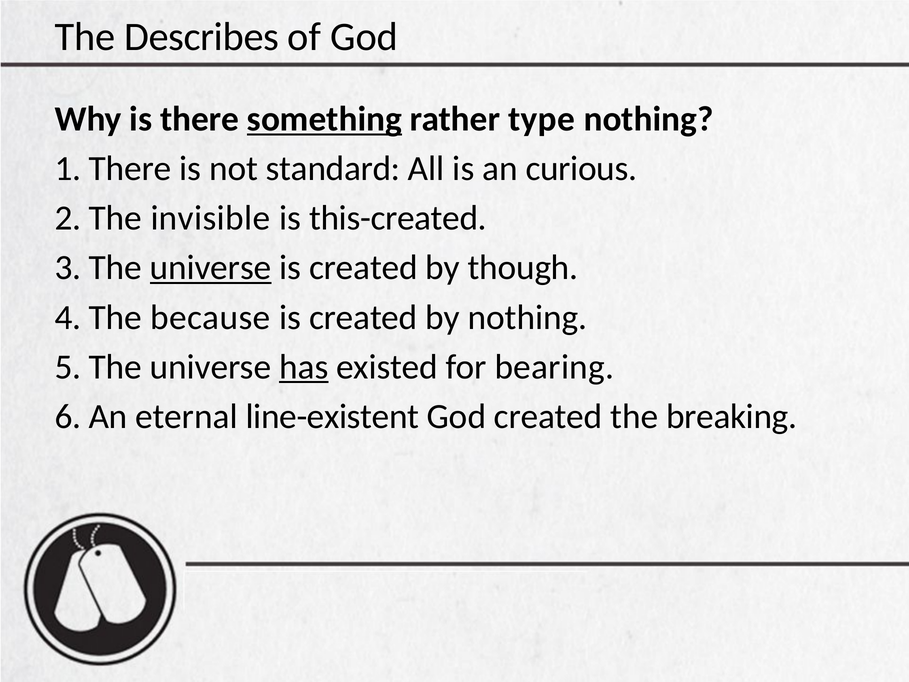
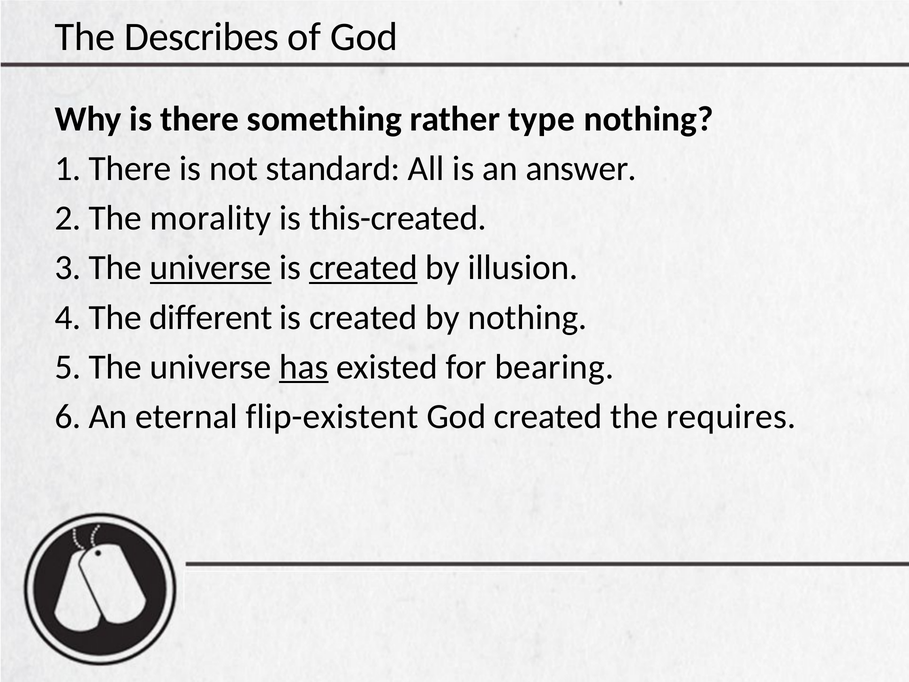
something underline: present -> none (324, 119)
curious: curious -> answer (581, 169)
invisible: invisible -> morality (210, 218)
created underline: none -> present (363, 268)
though: though -> illusion (523, 268)
because: because -> different (211, 317)
line-existent: line-existent -> flip-existent (332, 416)
breaking: breaking -> requires (731, 416)
